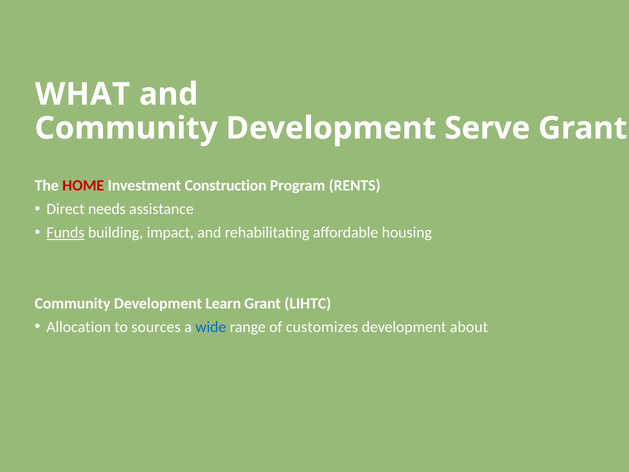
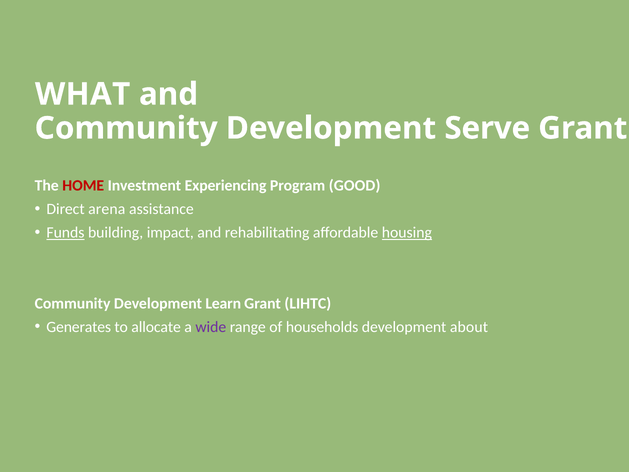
Construction: Construction -> Experiencing (226, 185)
RENTS: RENTS -> GOOD (355, 185)
needs: needs -> arena (107, 209)
housing underline: none -> present (407, 233)
Allocation: Allocation -> Generates (79, 327)
sources: sources -> allocate (156, 327)
wide colour: blue -> purple (211, 327)
customizes: customizes -> households (322, 327)
